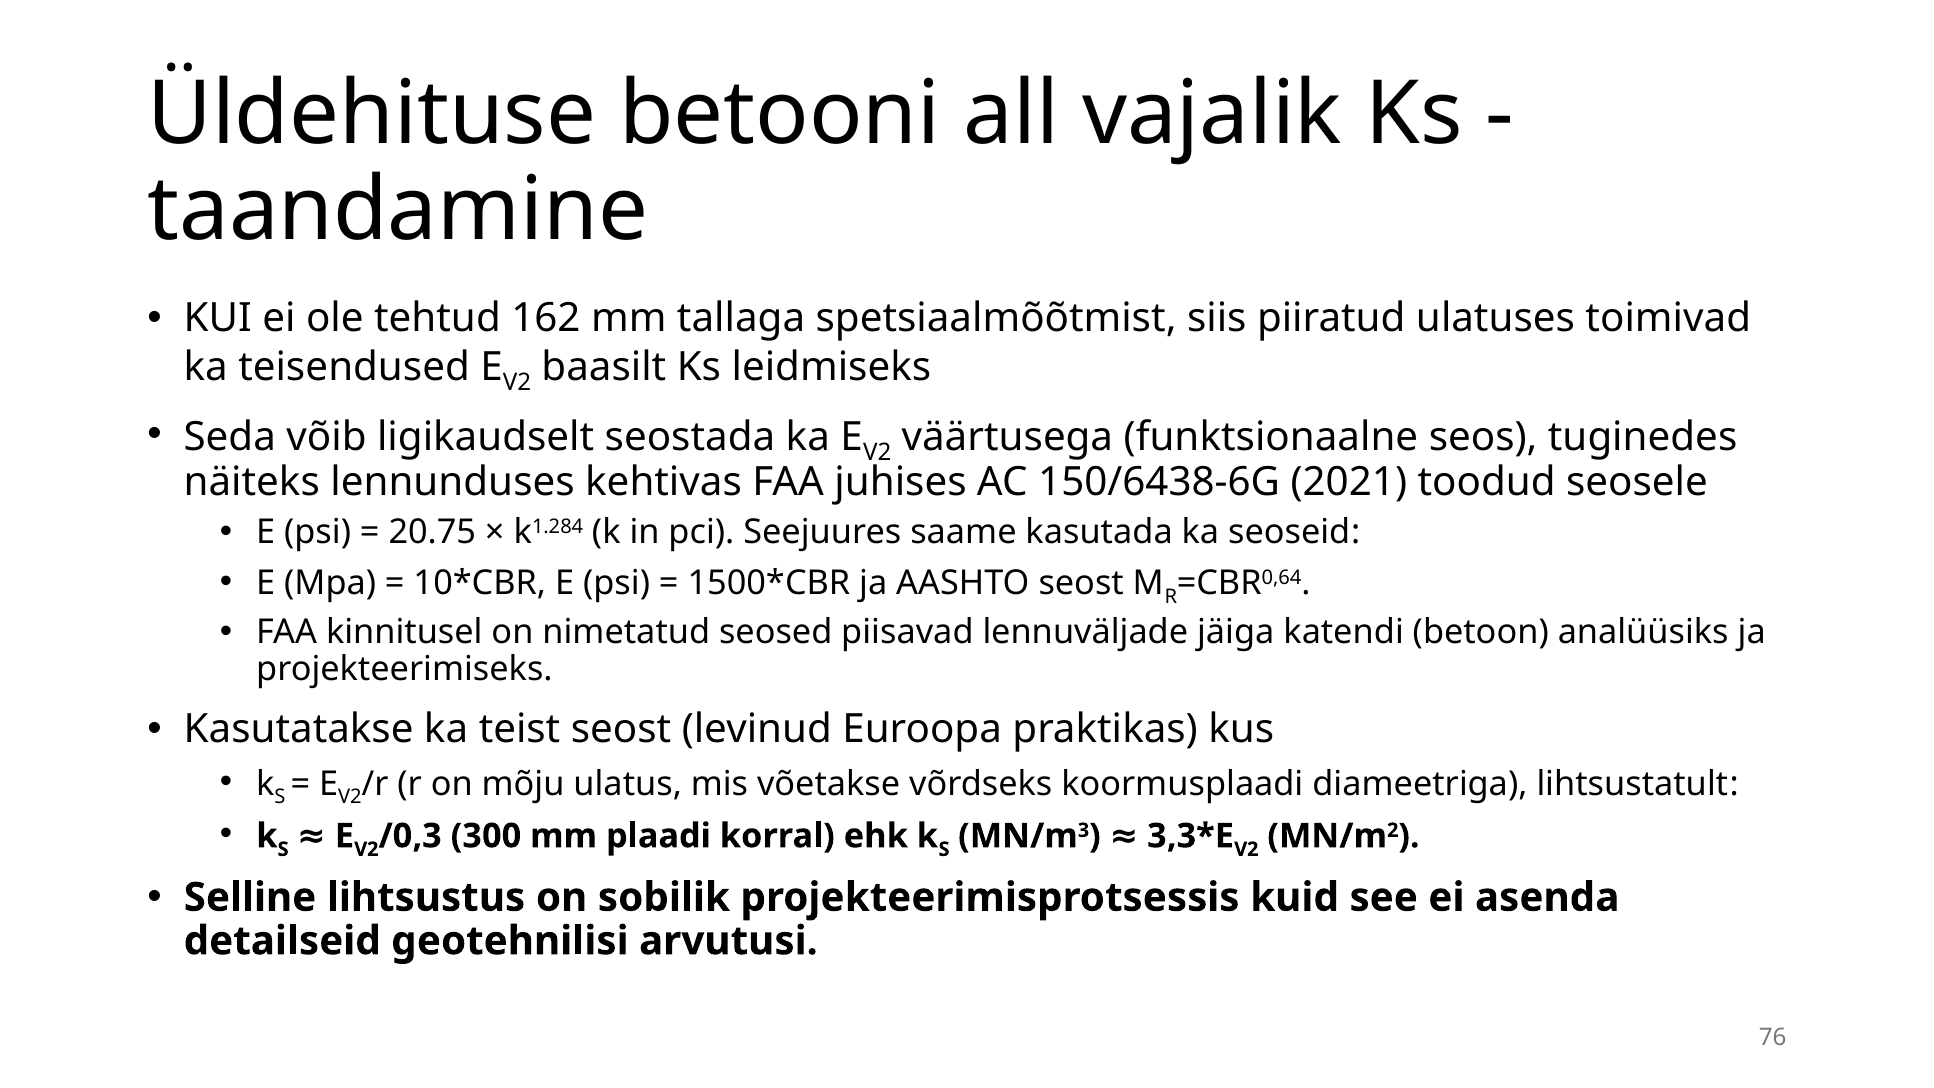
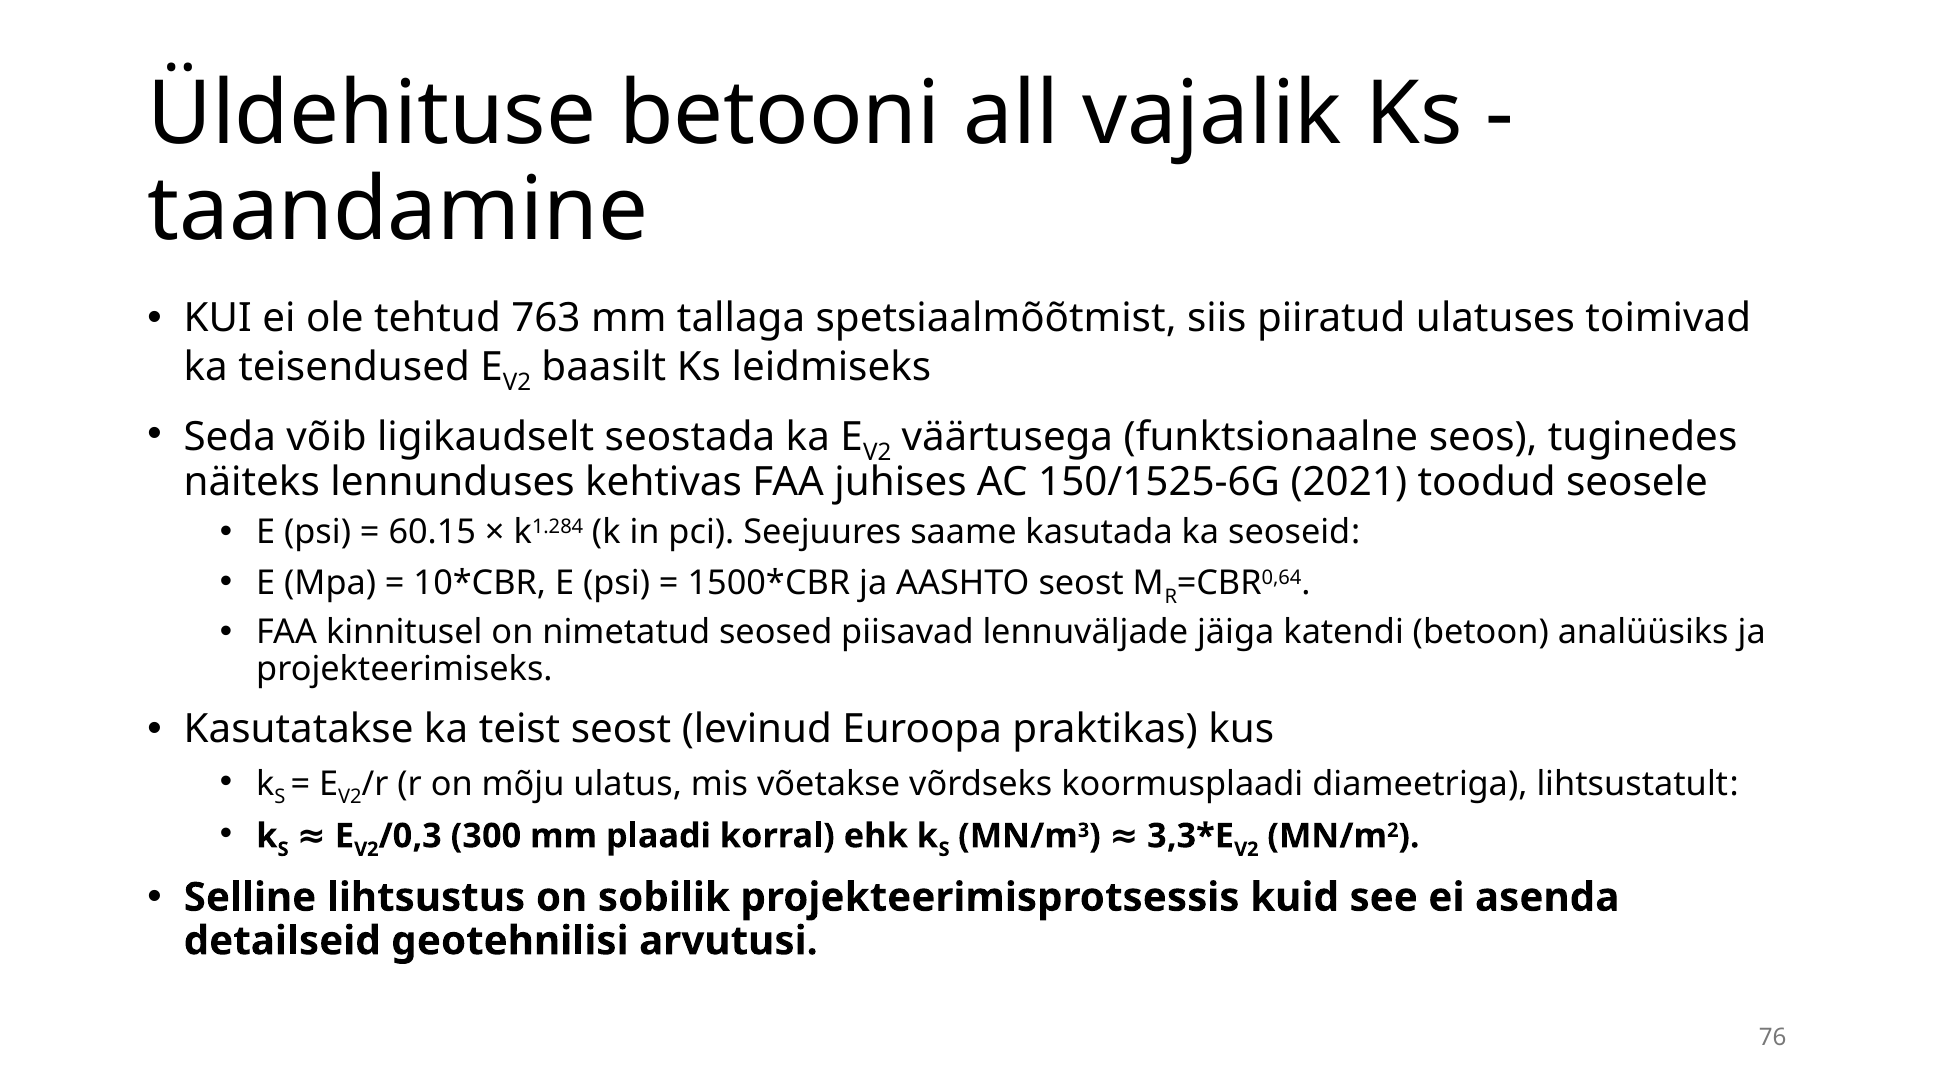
162: 162 -> 763 (546, 318)
150/6438-6G: 150/6438-6G -> 150/1525-6G (1159, 482)
20.75: 20.75 -> 60.15 (432, 532)
